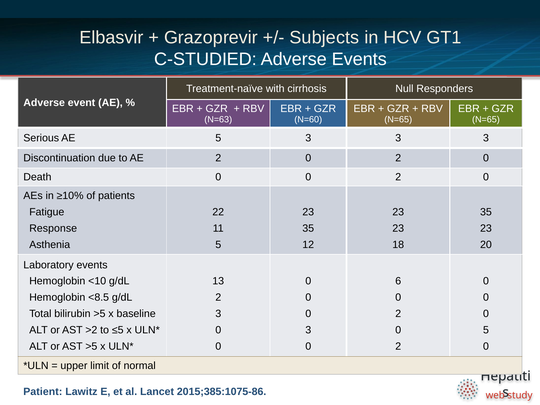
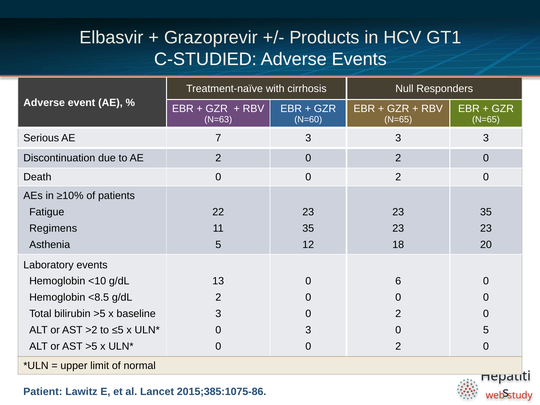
Subjects: Subjects -> Products (325, 38)
AE 5: 5 -> 7 (218, 138)
Response: Response -> Regimens (53, 228)
